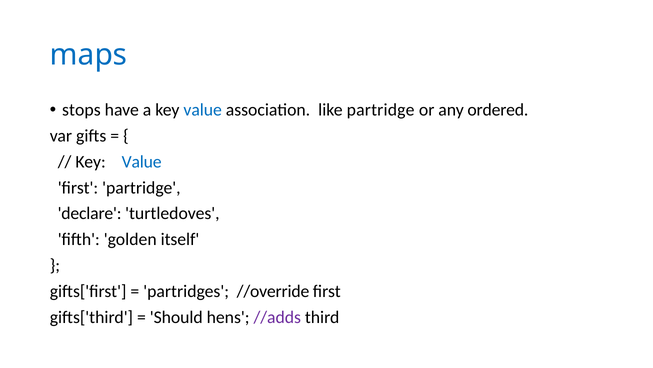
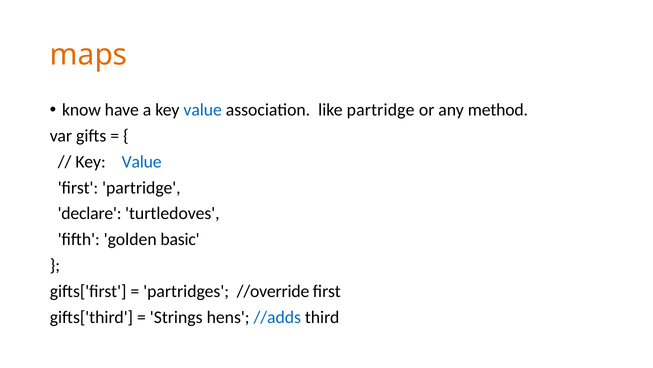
maps colour: blue -> orange (89, 55)
stops: stops -> know (81, 110)
ordered: ordered -> method (498, 110)
itself: itself -> basic (180, 239)
Should: Should -> Strings (176, 317)
//adds colour: purple -> blue (277, 317)
